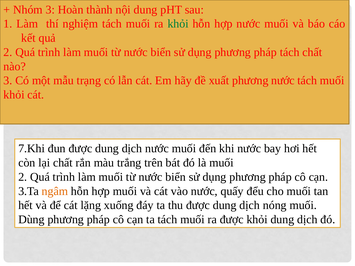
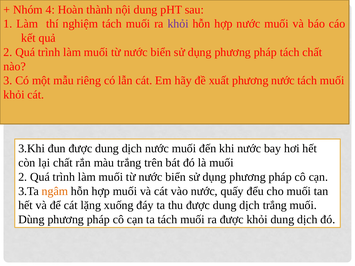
Nhóm 3: 3 -> 4 (50, 10)
khỏi colour: green -> purple (178, 24)
trạng: trạng -> riêng (89, 81)
7.Khi: 7.Khi -> 3.Khi (32, 149)
dịch nóng: nóng -> trắng (275, 206)
